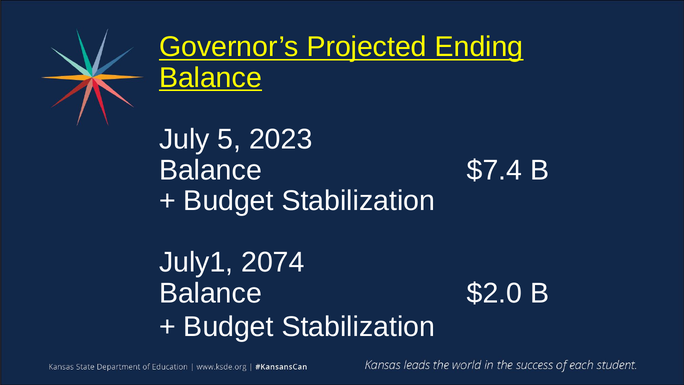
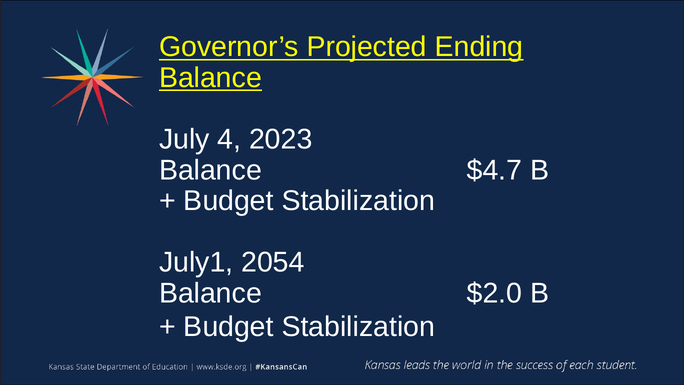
5: 5 -> 4 (229, 139)
$7.4: $7.4 -> $4.7 (495, 170)
2074: 2074 -> 2054 (273, 262)
